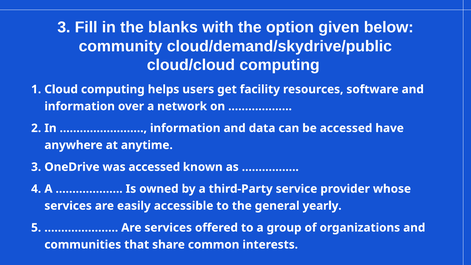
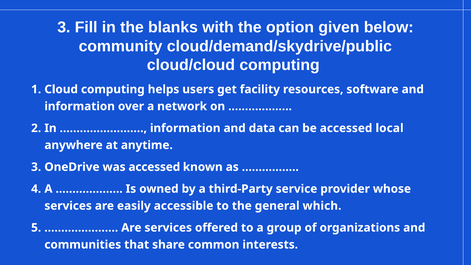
have: have -> local (390, 128)
yearly: yearly -> which (322, 206)
